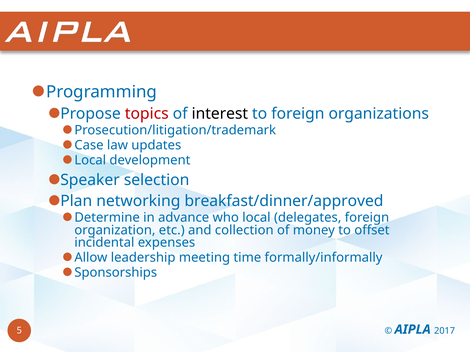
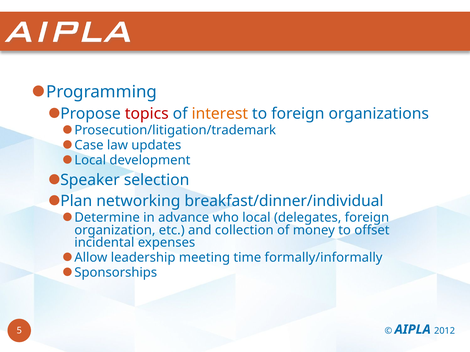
interest colour: black -> orange (220, 114)
breakfast/dinner/approved: breakfast/dinner/approved -> breakfast/dinner/individual (284, 201)
2017: 2017 -> 2012 (445, 331)
